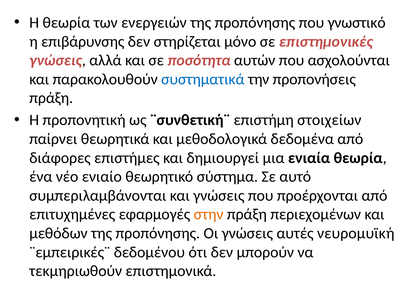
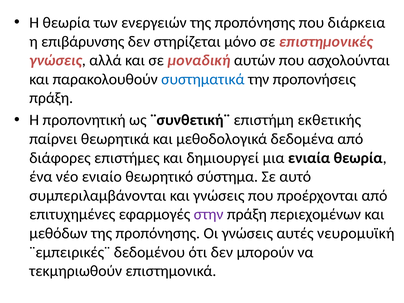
γνωστικό: γνωστικό -> διάρκεια (356, 23)
ποσότητα: ποσότητα -> μοναδική (199, 60)
στοιχείων: στοιχείων -> εκθετικής (329, 120)
στην colour: orange -> purple (209, 214)
